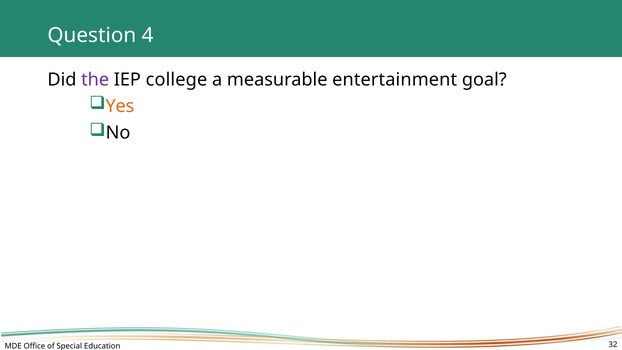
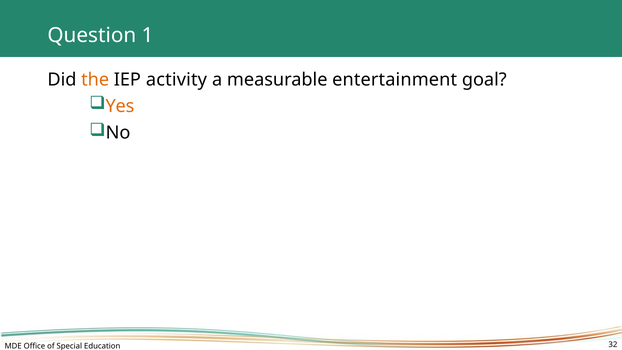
4: 4 -> 1 (148, 36)
the colour: purple -> orange (95, 80)
college: college -> activity (176, 80)
